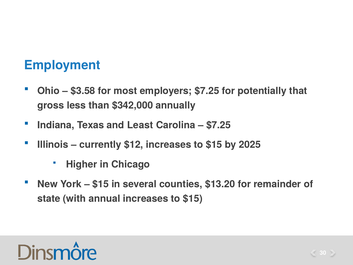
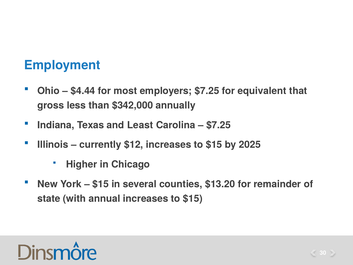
$3.58: $3.58 -> $4.44 (83, 91)
potentially: potentially -> equivalent (262, 91)
